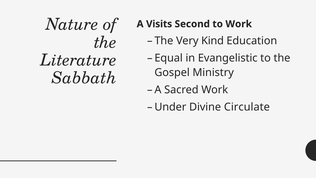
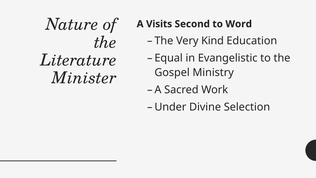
to Work: Work -> Word (239, 24)
Sabbath: Sabbath -> Minister (84, 78)
Circulate: Circulate -> Selection (247, 107)
